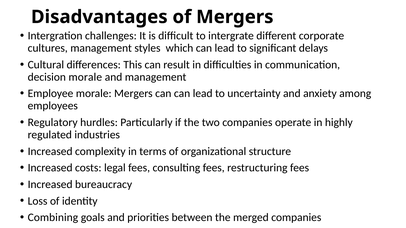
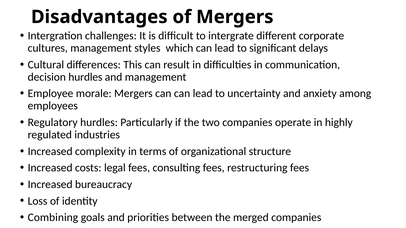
decision morale: morale -> hurdles (85, 77)
